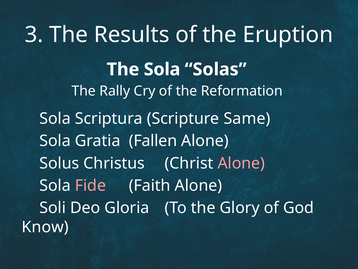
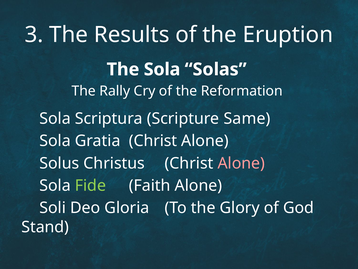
Gratia Fallen: Fallen -> Christ (153, 141)
Fide colour: pink -> light green (90, 185)
Know: Know -> Stand (45, 227)
